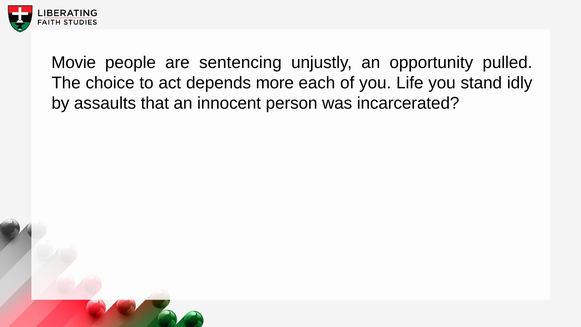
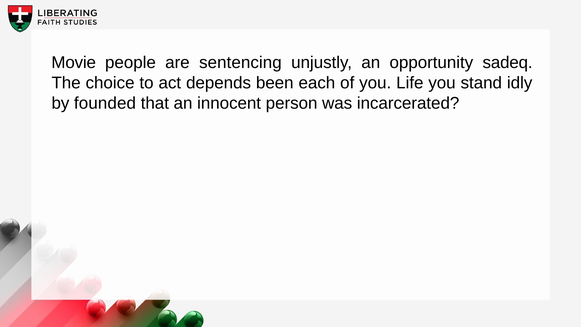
pulled: pulled -> sadeq (508, 62)
more: more -> been (275, 83)
assaults: assaults -> founded (105, 103)
